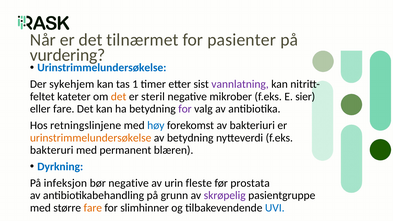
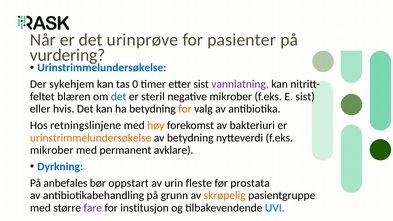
tilnærmet: tilnærmet -> urinprøve (142, 40)
1: 1 -> 0 (135, 84)
kateter: kateter -> blæren (74, 97)
det colour: orange -> blue (119, 97)
E sier: sier -> sist (305, 97)
eller fare: fare -> hvis (64, 109)
for colour: purple -> orange (185, 109)
høy colour: blue -> orange (156, 125)
bakteruri: bakteruri -> mikrober (52, 150)
blæren: blæren -> avklare (174, 150)
infeksjon: infeksjon -> anbefales (65, 183)
bør negative: negative -> oppstart (129, 183)
skrøpelig colour: purple -> orange (225, 196)
fare colour: orange -> purple (93, 208)
slimhinner: slimhinner -> institusjon (145, 208)
